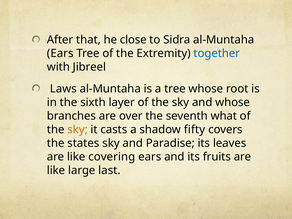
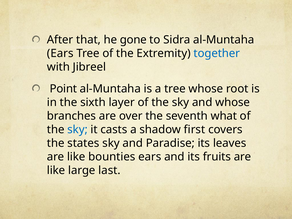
close: close -> gone (133, 40)
Laws: Laws -> Point (63, 89)
sky colour: orange -> blue (78, 130)
fifty: fifty -> first (195, 130)
covering: covering -> bounties (112, 157)
